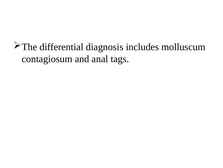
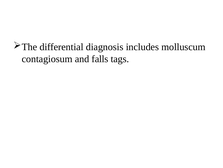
anal: anal -> falls (100, 59)
